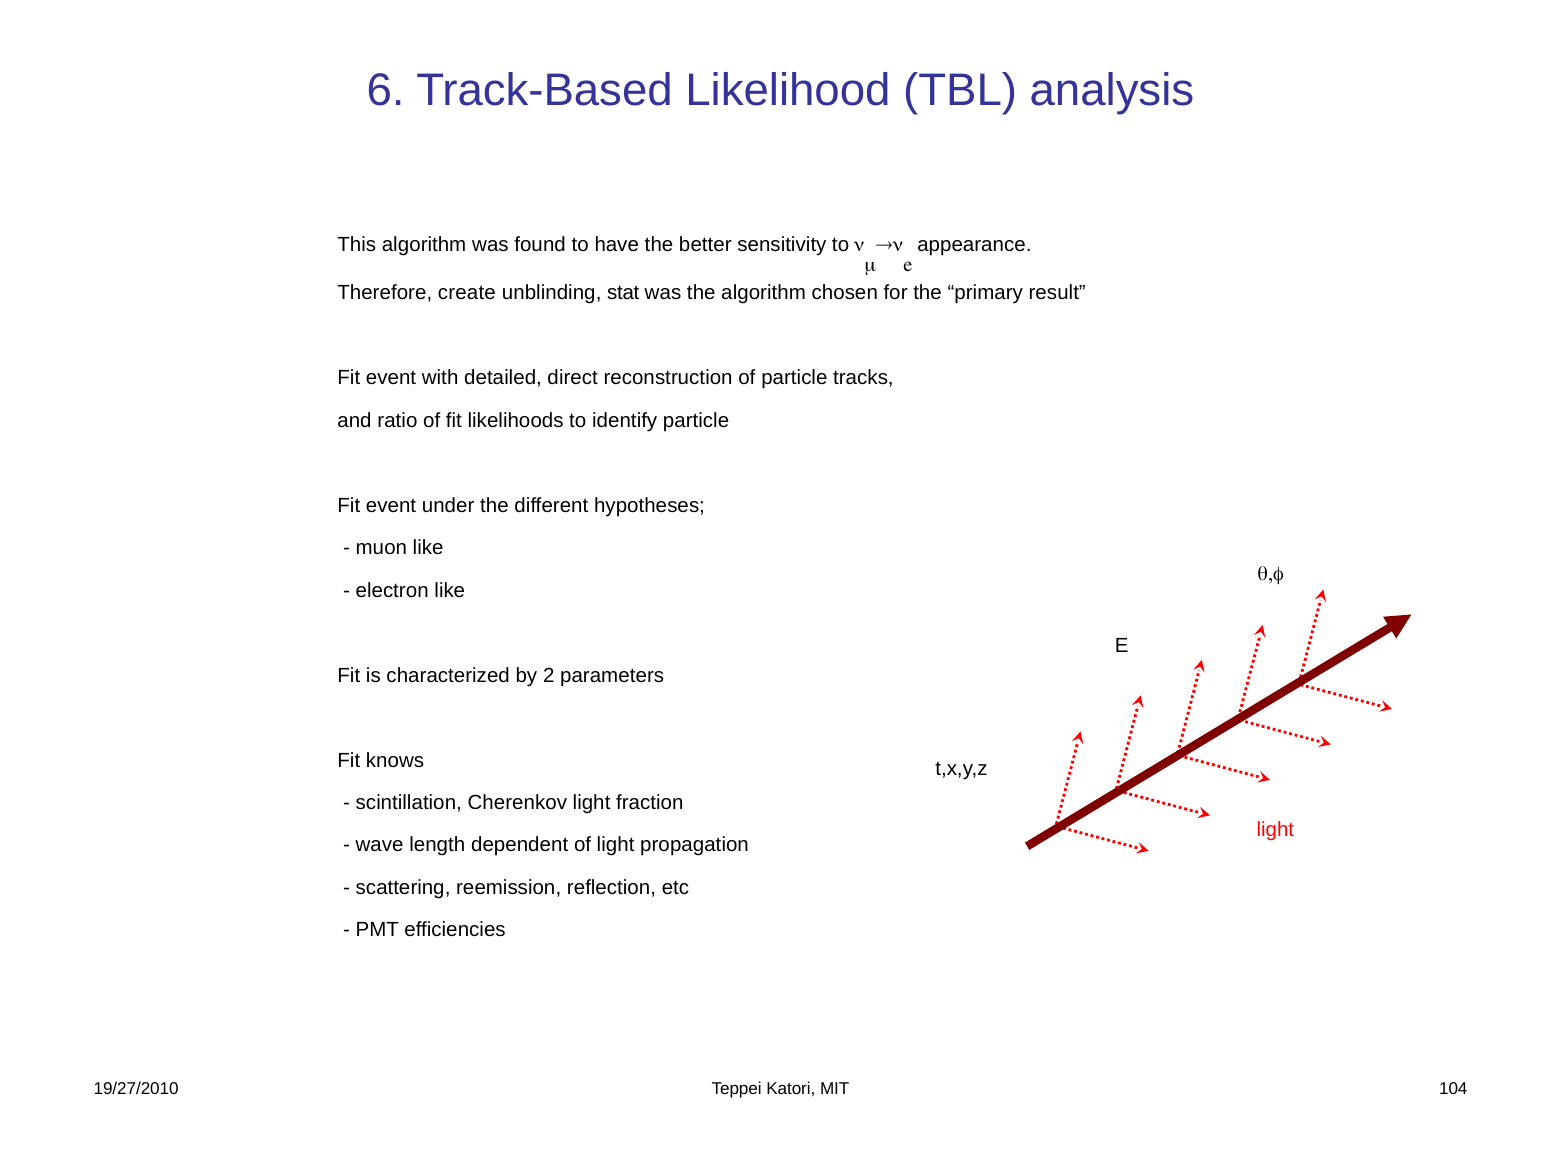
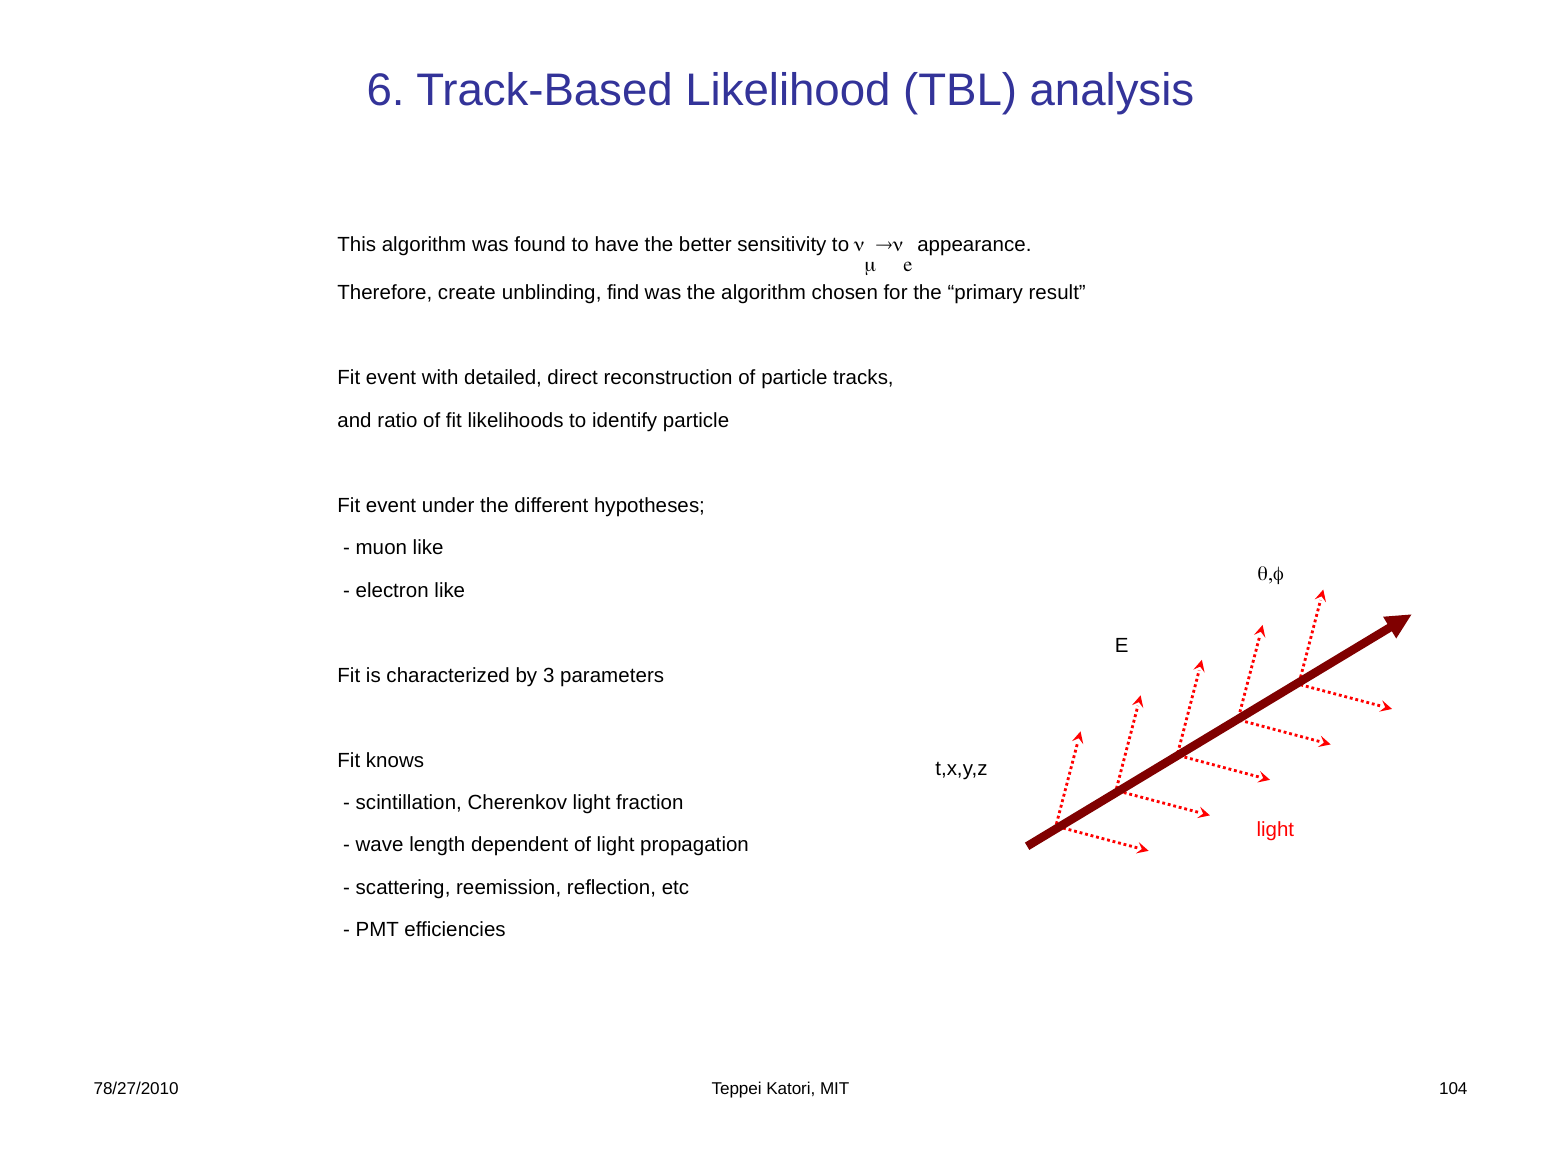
stat: stat -> find (623, 293)
2: 2 -> 3 (549, 676)
19/27/2010: 19/27/2010 -> 78/27/2010 (136, 1090)
